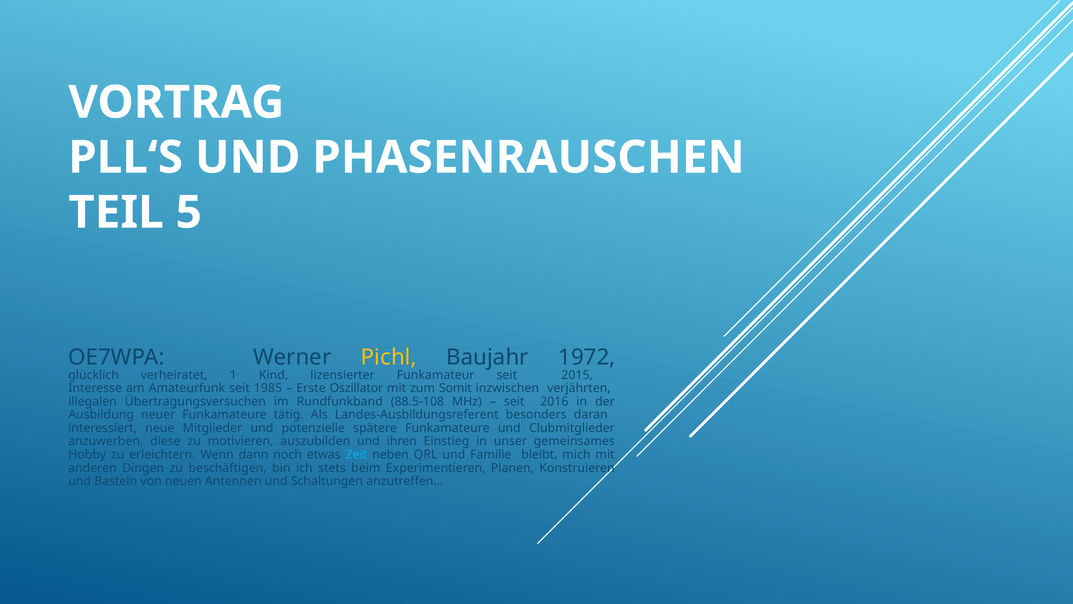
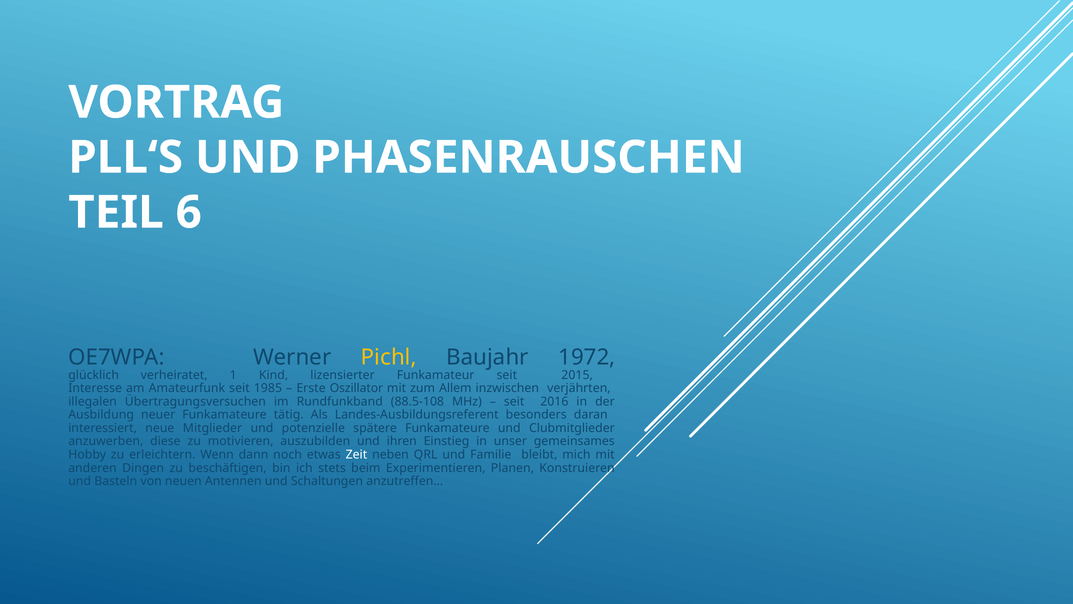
5: 5 -> 6 (189, 212)
Somit: Somit -> Allem (455, 388)
Zeit colour: light blue -> white (356, 454)
